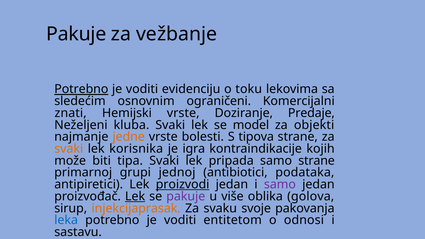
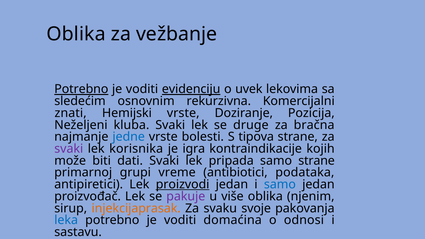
Pakuje: Pakuje -> Oblika (76, 34)
evidenciju underline: none -> present (191, 89)
toku: toku -> uvek (249, 89)
ograničeni: ograničeni -> rekurzivna (219, 101)
Predaje: Predaje -> Pozicija (311, 113)
model: model -> druge (251, 125)
objekti: objekti -> bračna (314, 125)
jedne colour: orange -> blue (129, 137)
svaki colour: orange -> purple (69, 149)
tipa: tipa -> dati (130, 161)
jednoj: jednoj -> vreme (177, 173)
samo colour: purple -> blue (280, 184)
Lek underline: present -> none (135, 196)
golova: golova -> njenim (311, 196)
entitetom: entitetom -> domaćina (233, 220)
